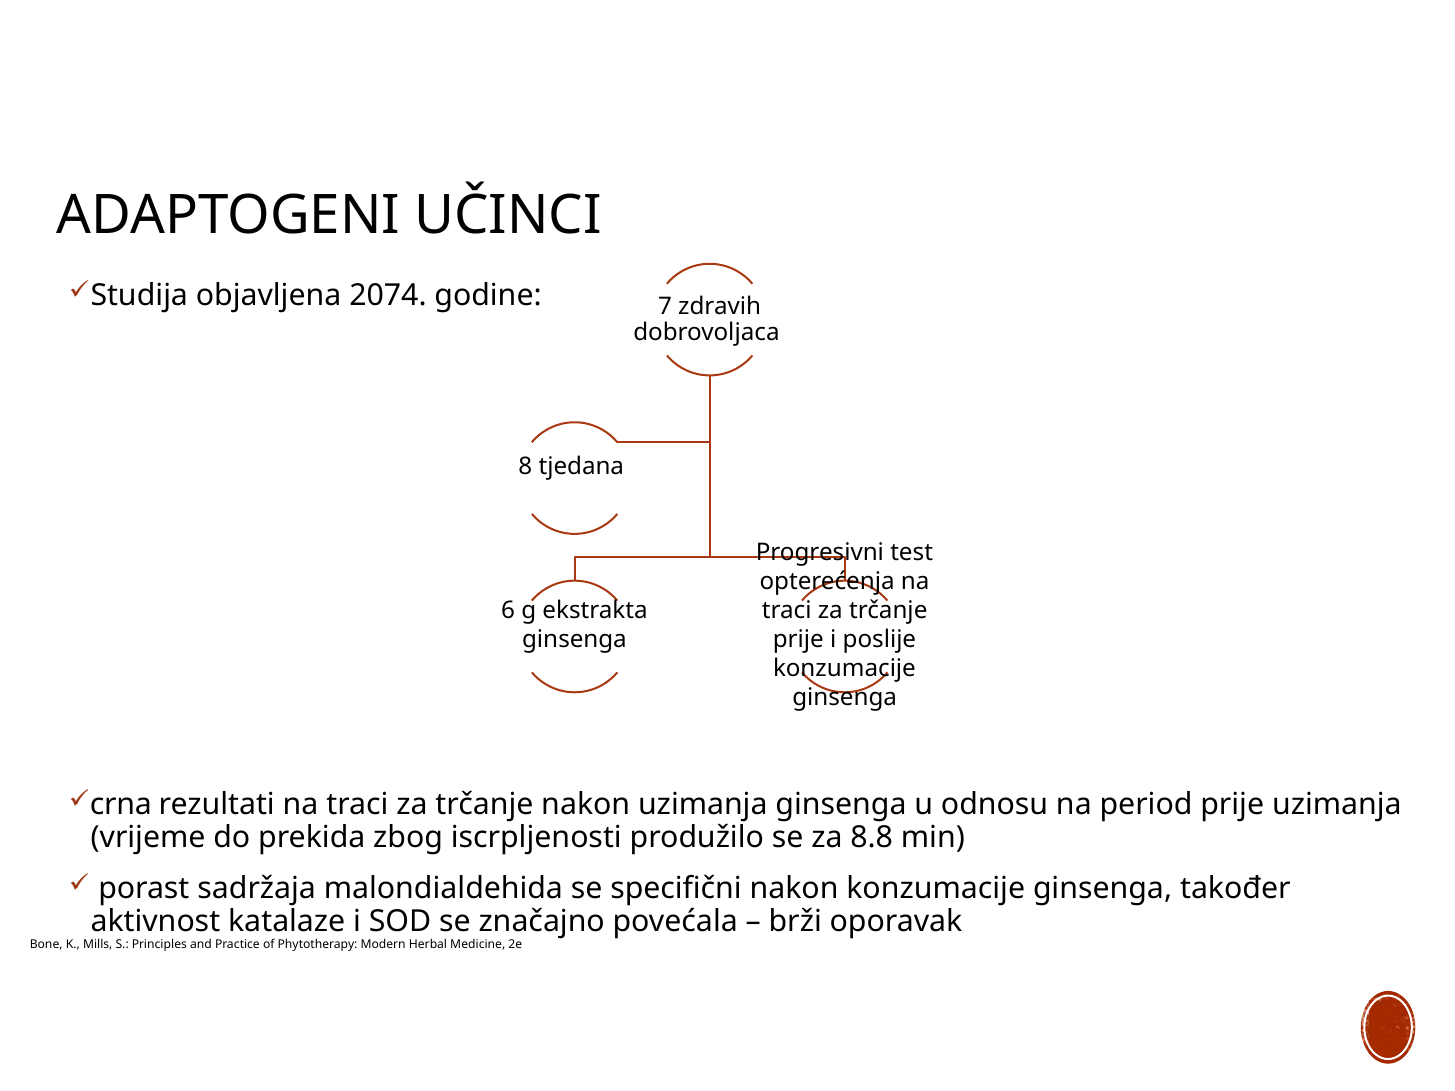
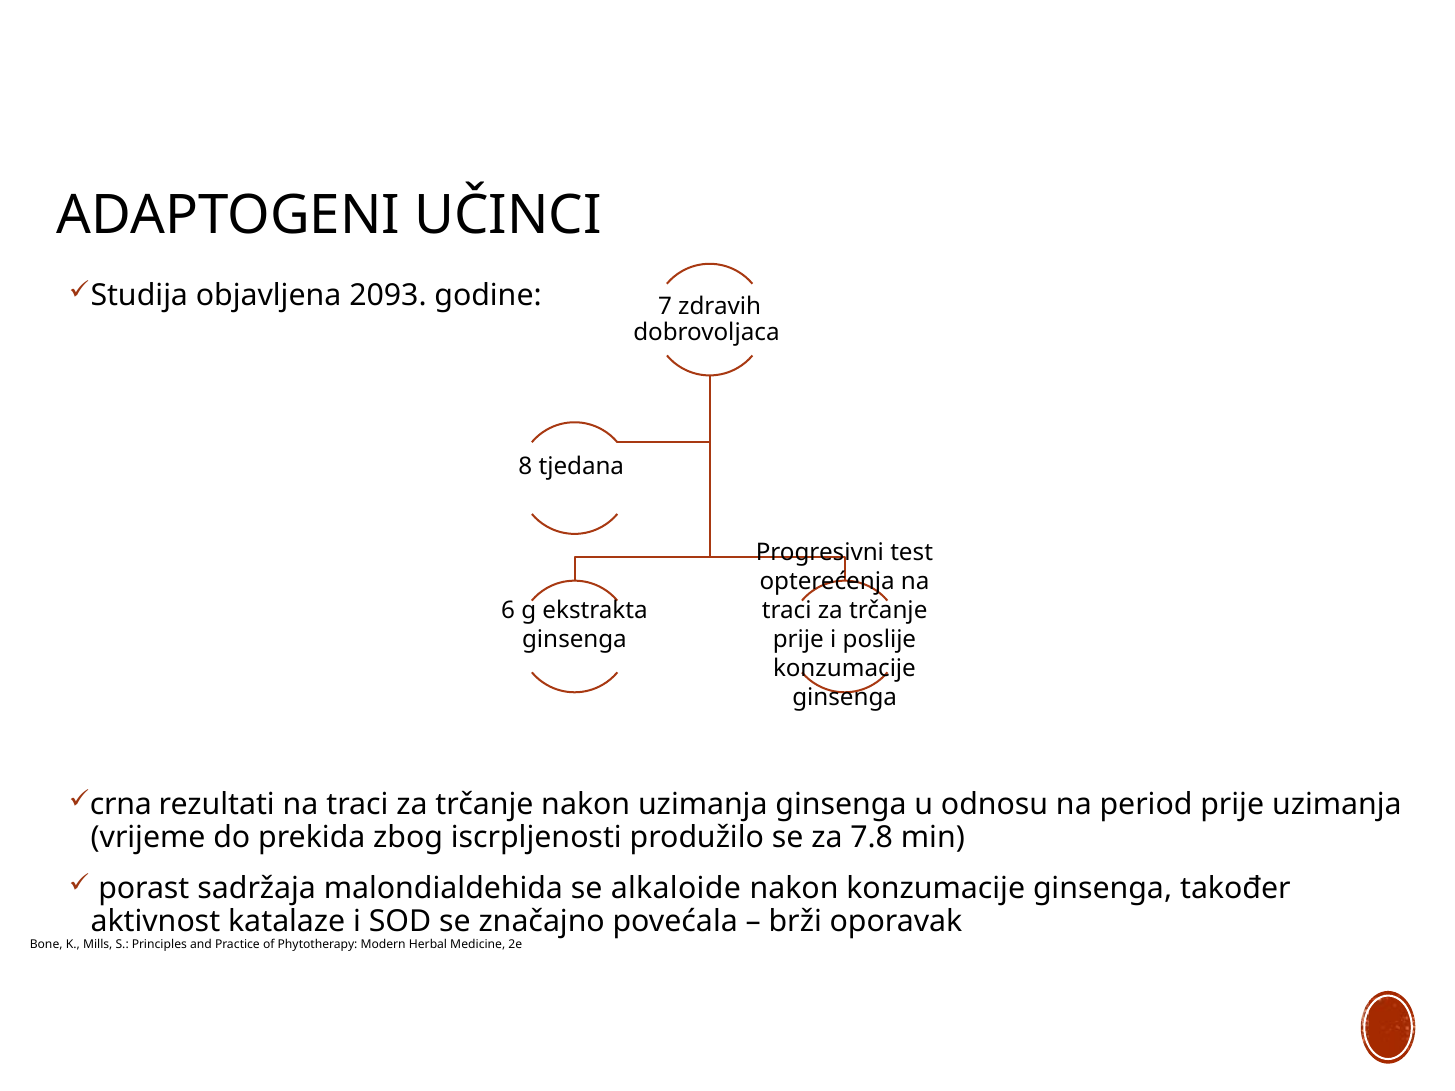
2074: 2074 -> 2093 (388, 296)
8.8: 8.8 -> 7.8 (872, 838)
specifični: specifični -> alkaloide (676, 889)
